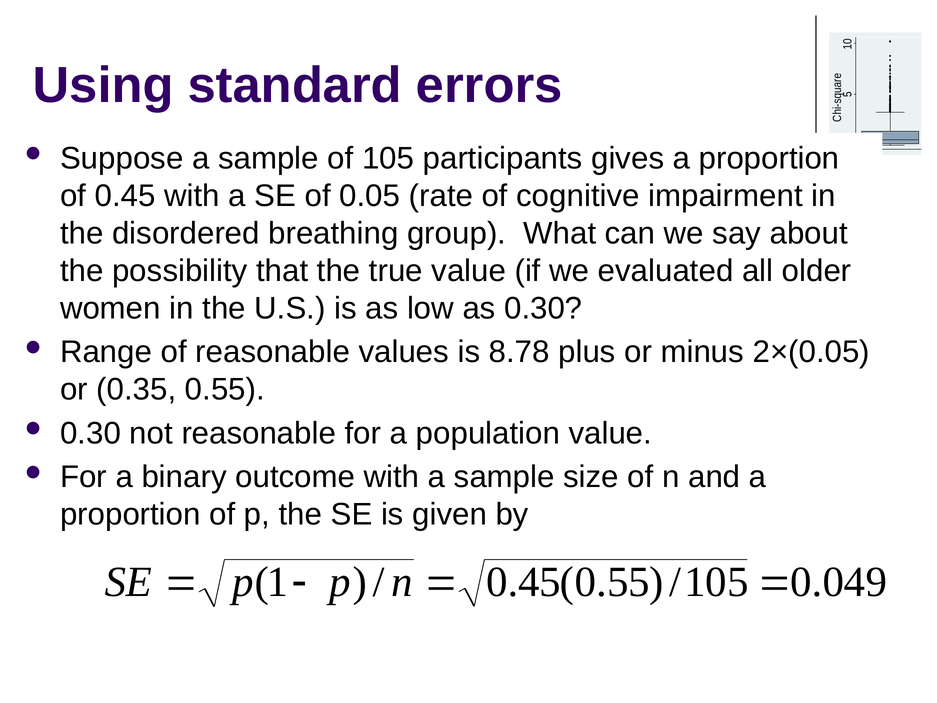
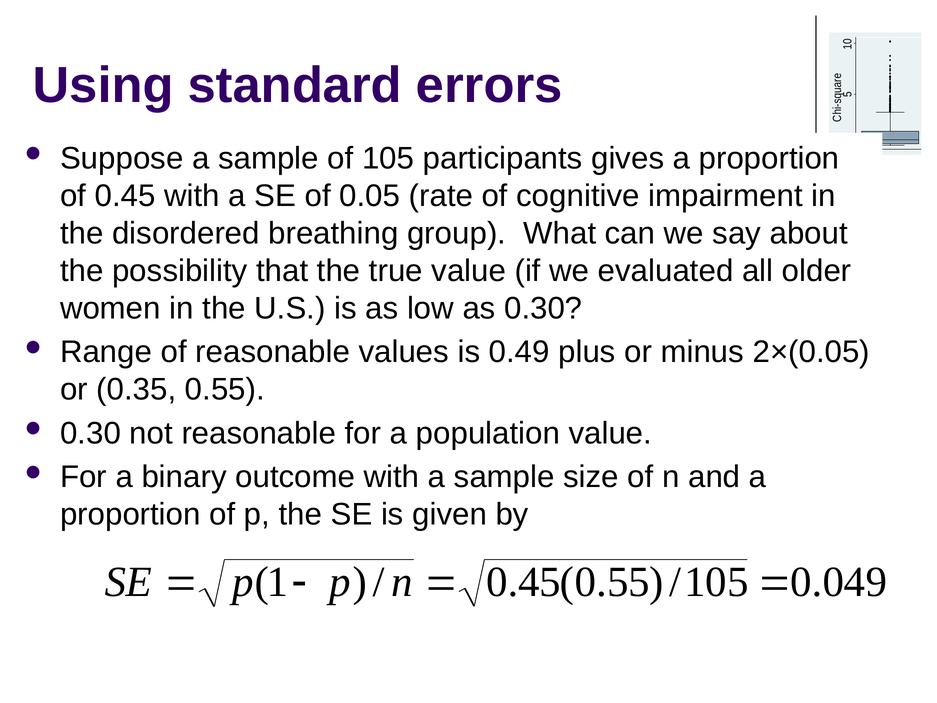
8.78: 8.78 -> 0.49 (519, 352)
